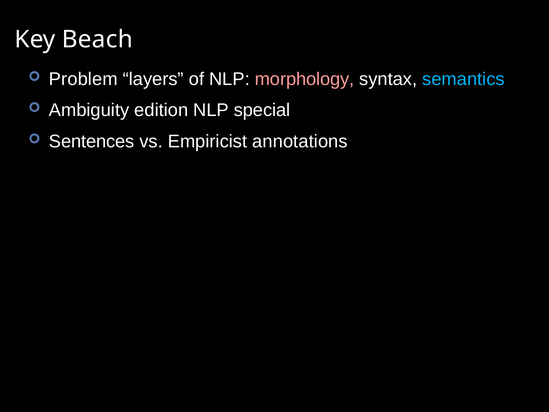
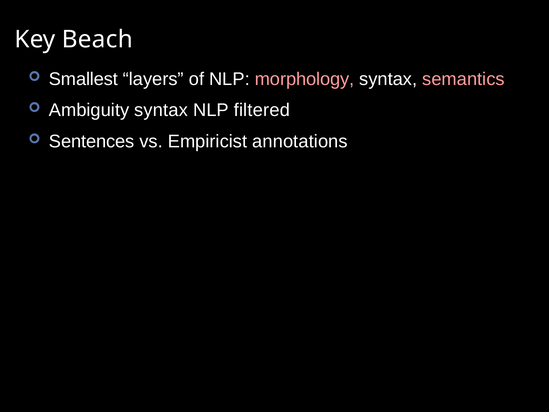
Problem: Problem -> Smallest (83, 79)
semantics colour: light blue -> pink (463, 79)
Ambiguity edition: edition -> syntax (161, 110)
special: special -> filtered (262, 110)
